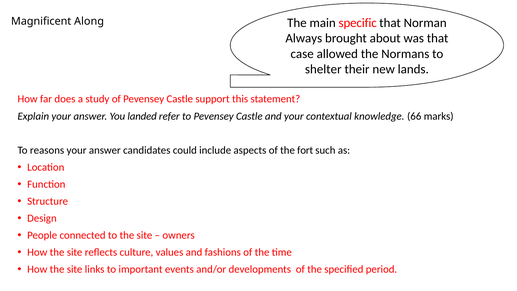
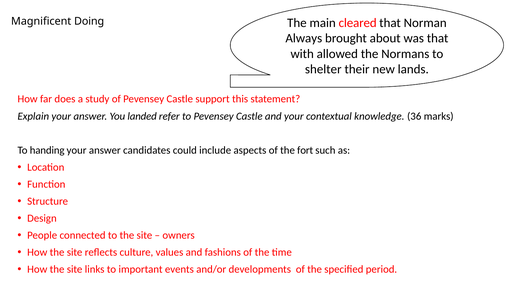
specific: specific -> cleared (358, 23)
Along: Along -> Doing (89, 21)
case: case -> with (302, 54)
66: 66 -> 36 (414, 116)
reasons: reasons -> handing (47, 150)
